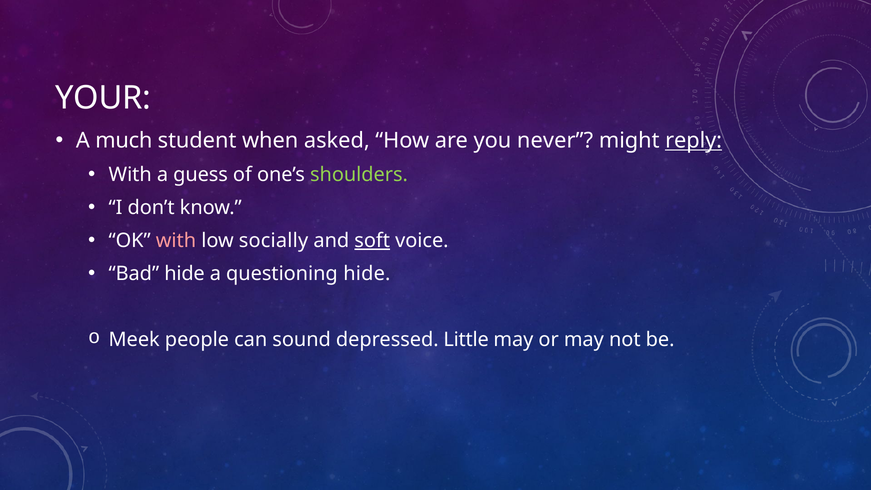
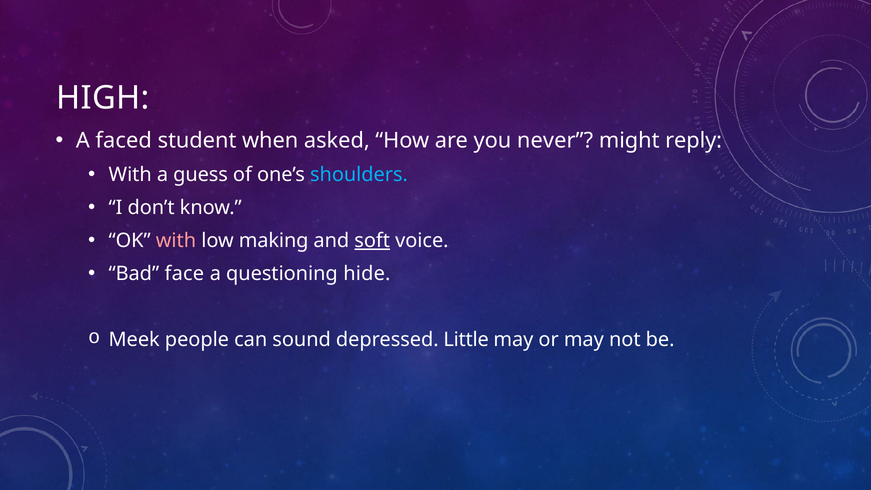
YOUR: YOUR -> HIGH (103, 98)
much: much -> faced (124, 141)
reply underline: present -> none (694, 141)
shoulders colour: light green -> light blue (359, 175)
socially: socially -> making (274, 241)
Bad hide: hide -> face (184, 274)
